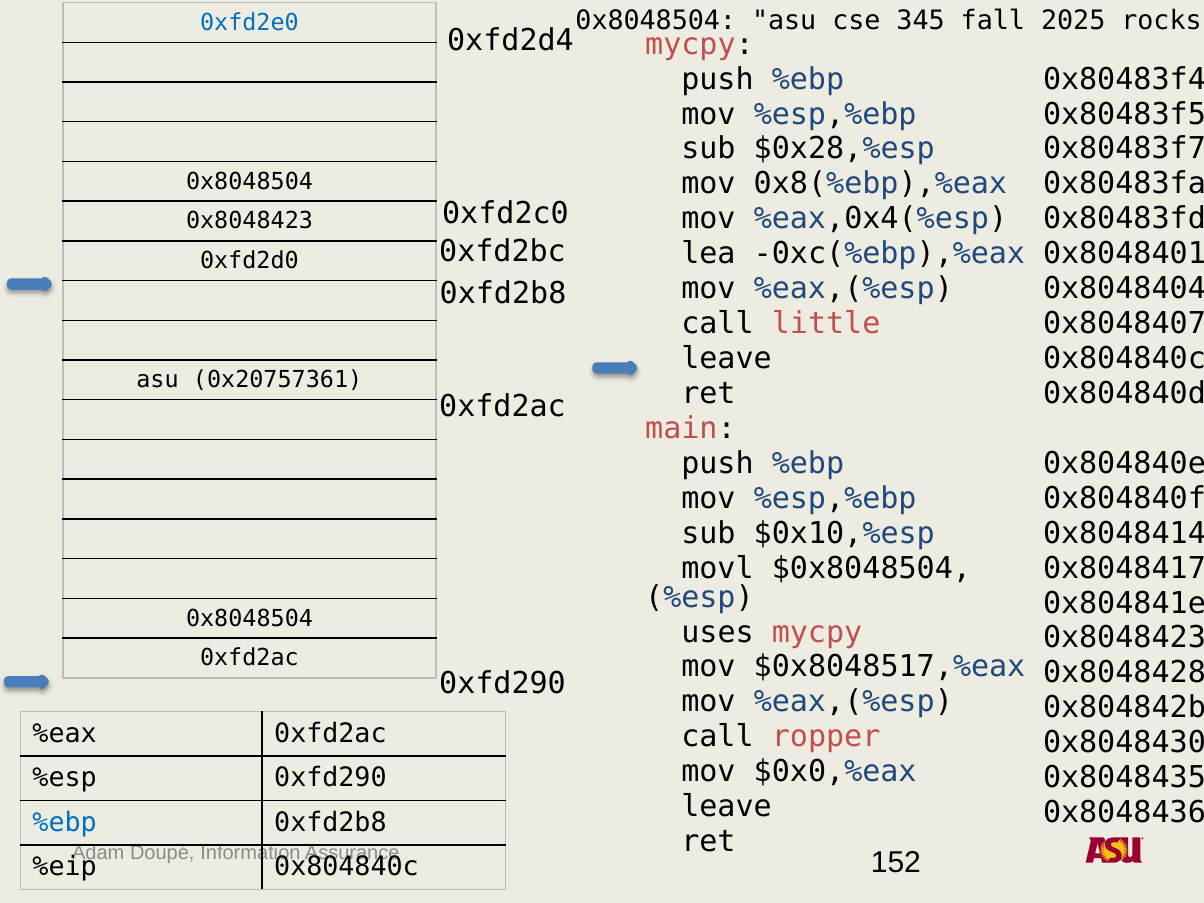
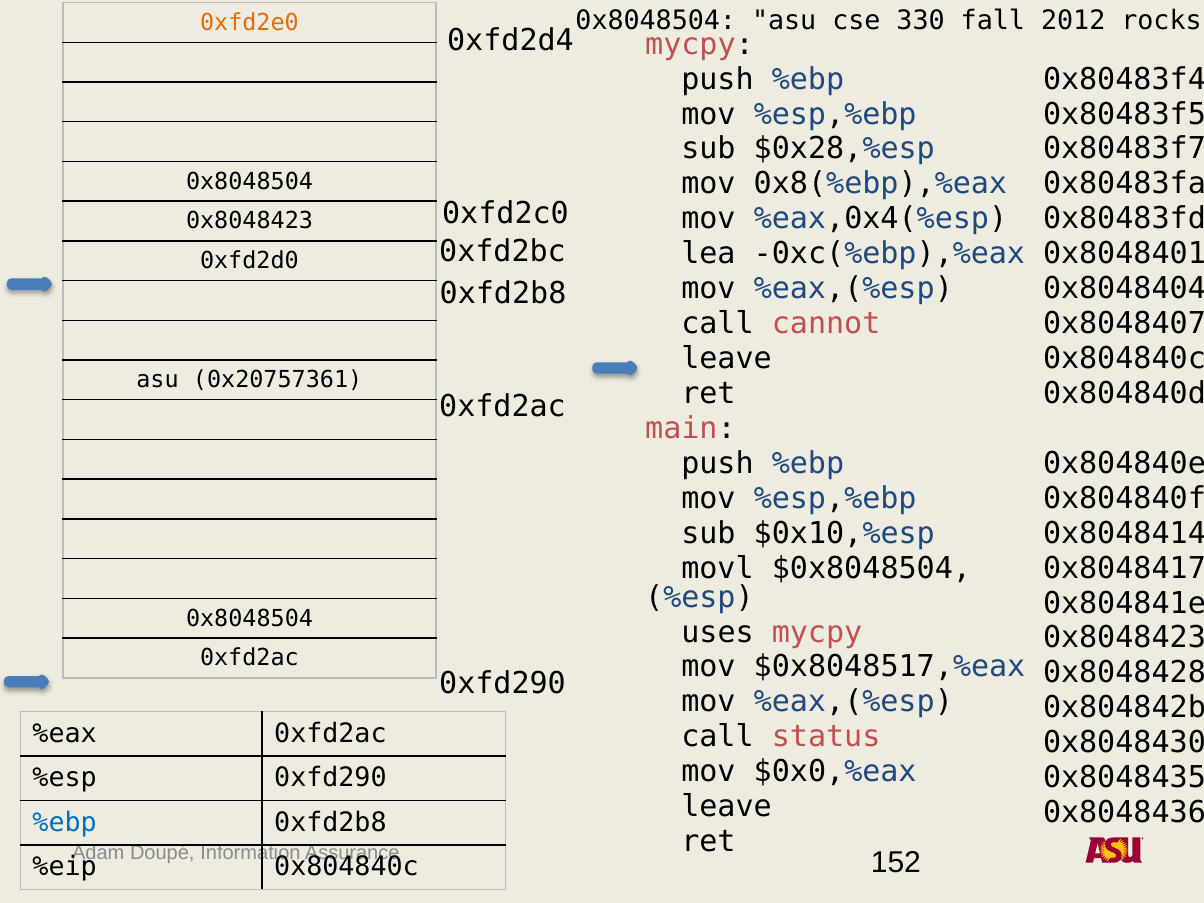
345: 345 -> 330 (921, 21)
2025: 2025 -> 2012 (1073, 21)
0xfd2e0 colour: blue -> orange (249, 23)
little: little -> cannot (826, 324)
ropper: ropper -> status (826, 737)
